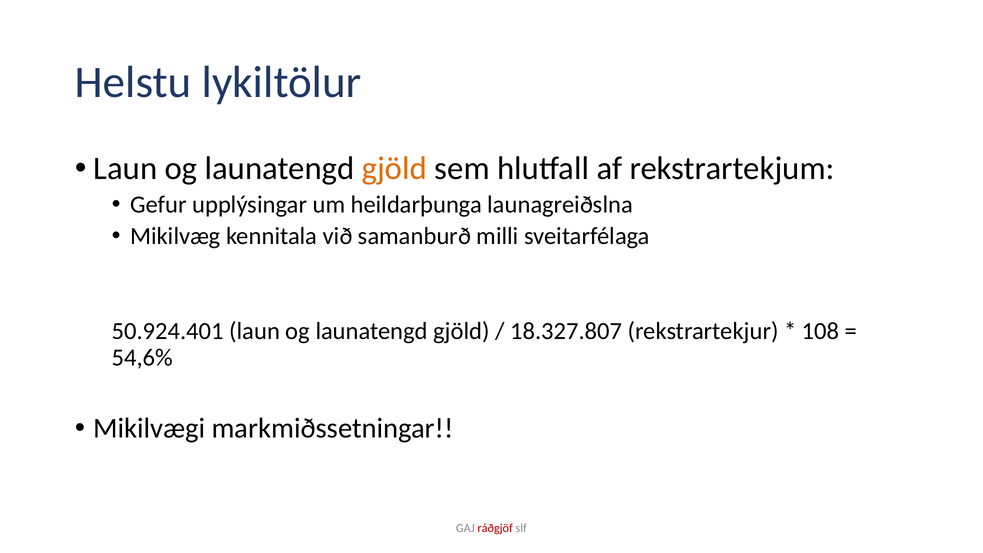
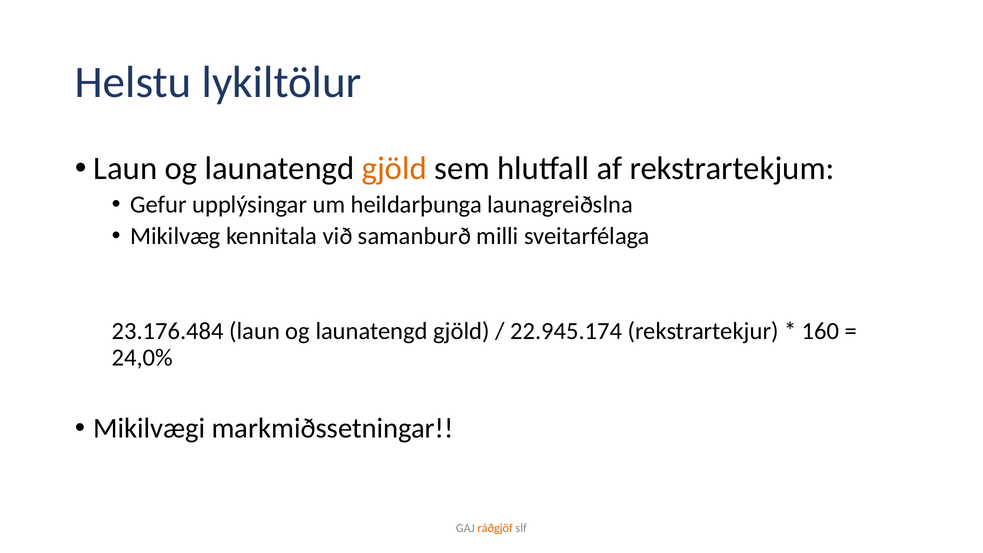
50.924.401: 50.924.401 -> 23.176.484 (168, 331)
18.327.807: 18.327.807 -> 22.945.174 (566, 331)
108: 108 -> 160 (821, 331)
54,6%: 54,6% -> 24,0% (142, 358)
ráðgjöf colour: red -> orange (495, 528)
